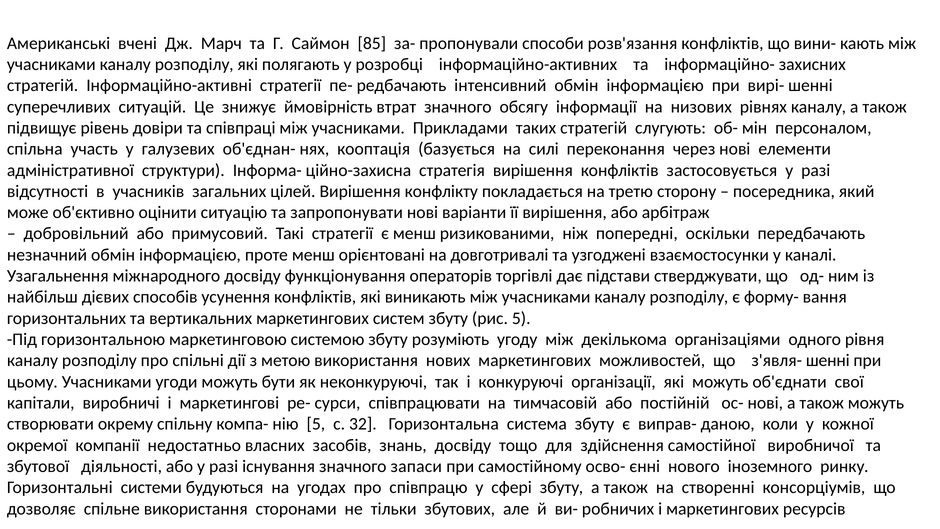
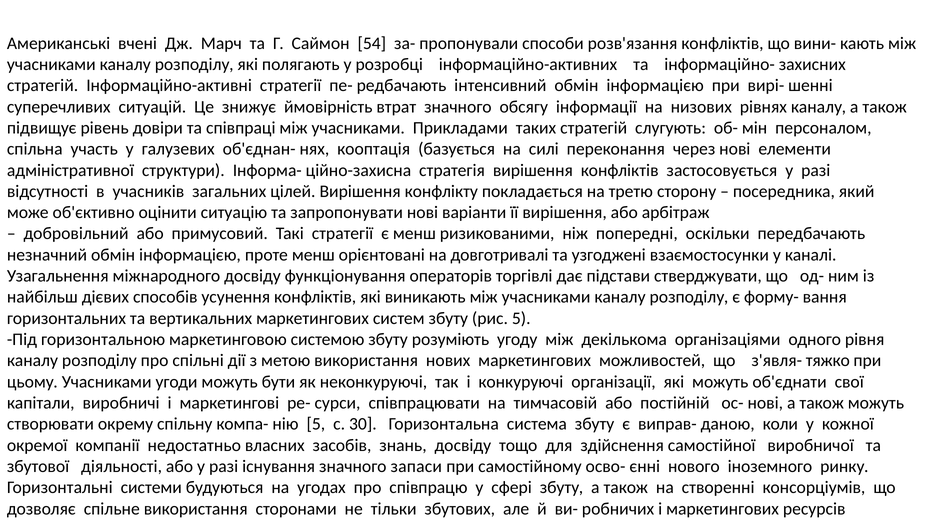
85: 85 -> 54 (372, 43)
з'явля- шенні: шенні -> тяжко (828, 360)
32: 32 -> 30 (363, 424)
